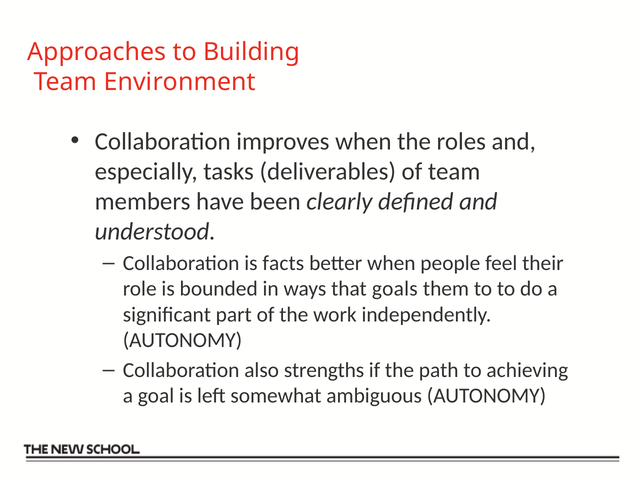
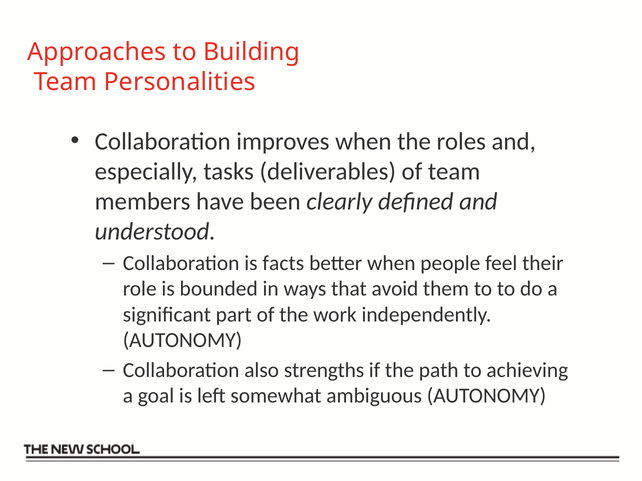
Environment: Environment -> Personalities (180, 82)
goals: goals -> avoid (395, 289)
